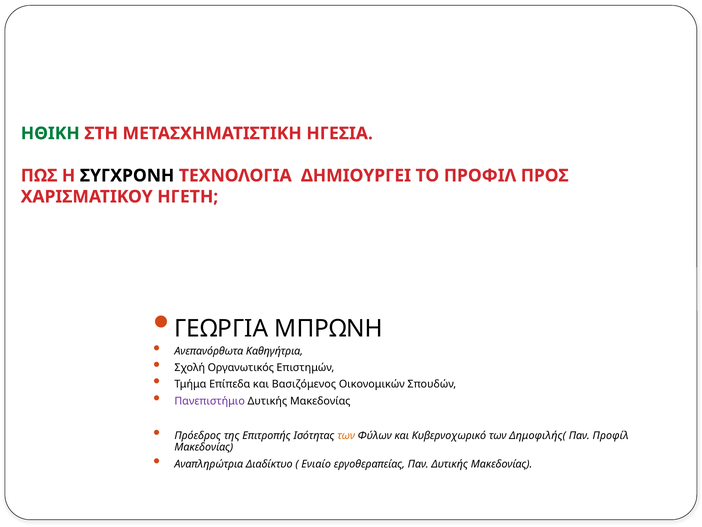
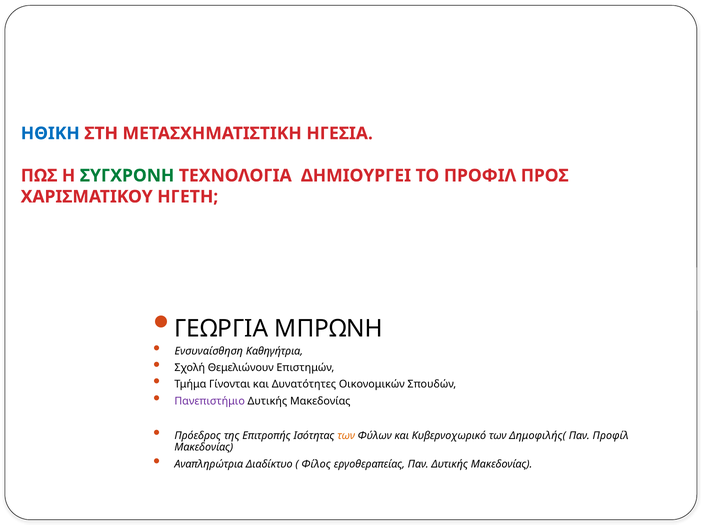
ΗΘΙΚΗ colour: green -> blue (50, 133)
ΣΥΓΧΡΟΝΗ colour: black -> green (127, 175)
Ανεπανόρθωτα: Ανεπανόρθωτα -> Ενσυναίσθηση (209, 351)
Οργανωτικός: Οργανωτικός -> Θεμελιώνουν (241, 367)
Επίπεδα: Επίπεδα -> Γίνονται (230, 384)
Βασιζόμενος: Βασιζόμενος -> Δυνατότητες (304, 384)
Ενιαίο: Ενιαίο -> Φίλος (316, 464)
